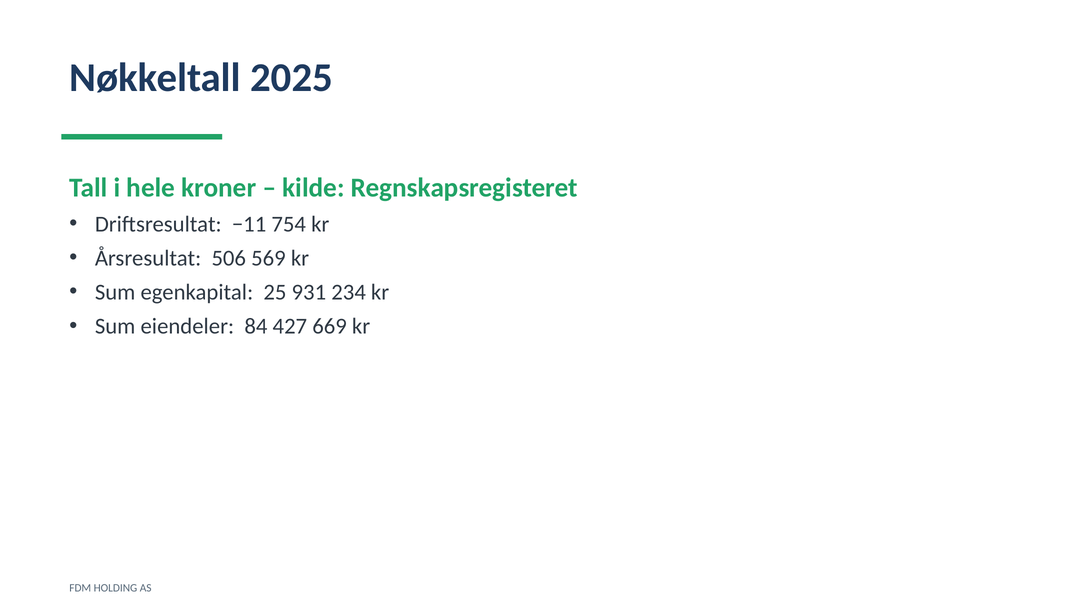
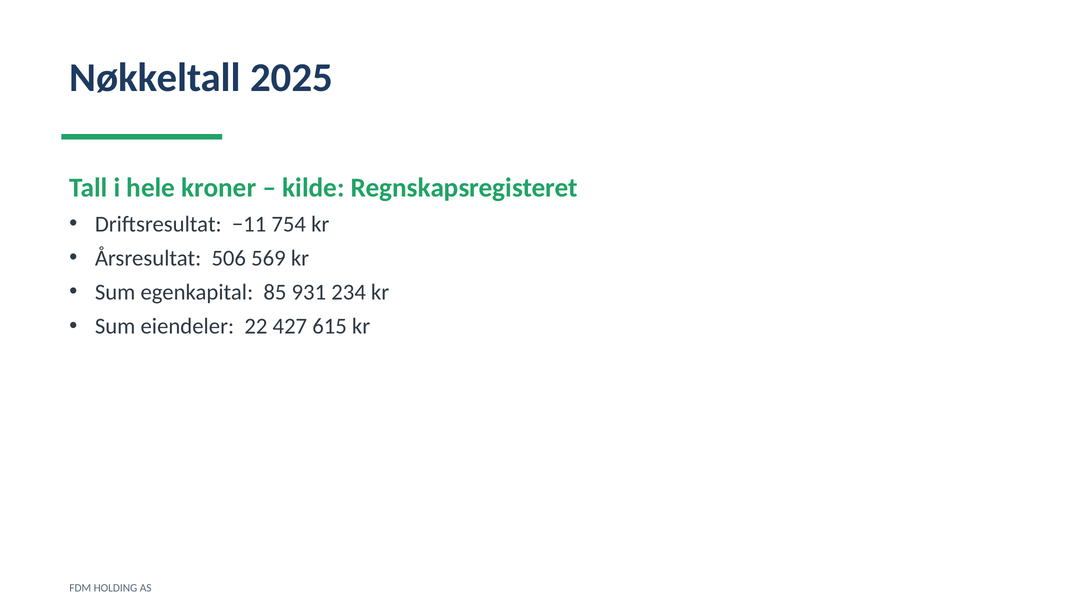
25: 25 -> 85 (275, 292)
84: 84 -> 22 (256, 326)
669: 669 -> 615 (330, 326)
